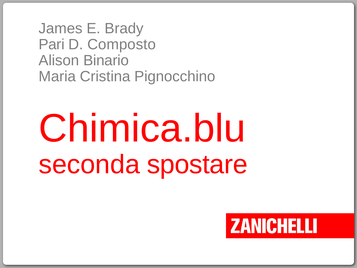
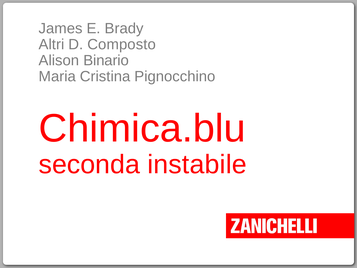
Pari: Pari -> Altri (52, 44)
spostare: spostare -> instabile (197, 164)
